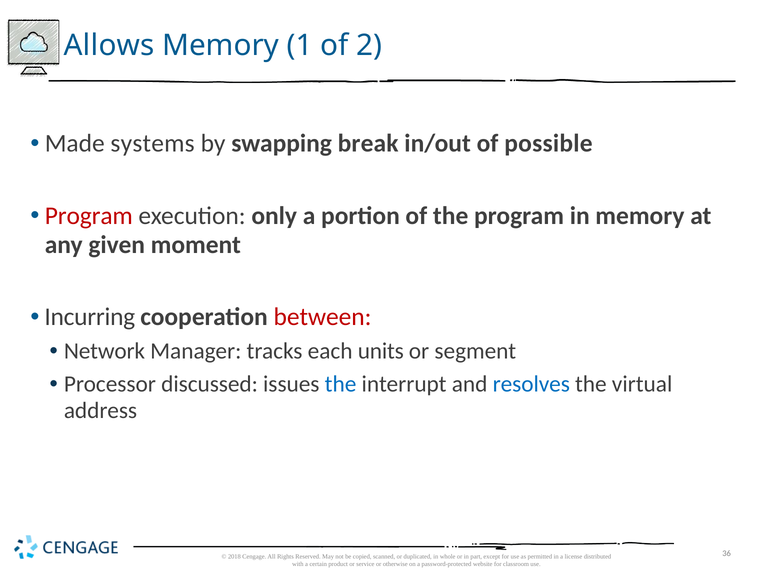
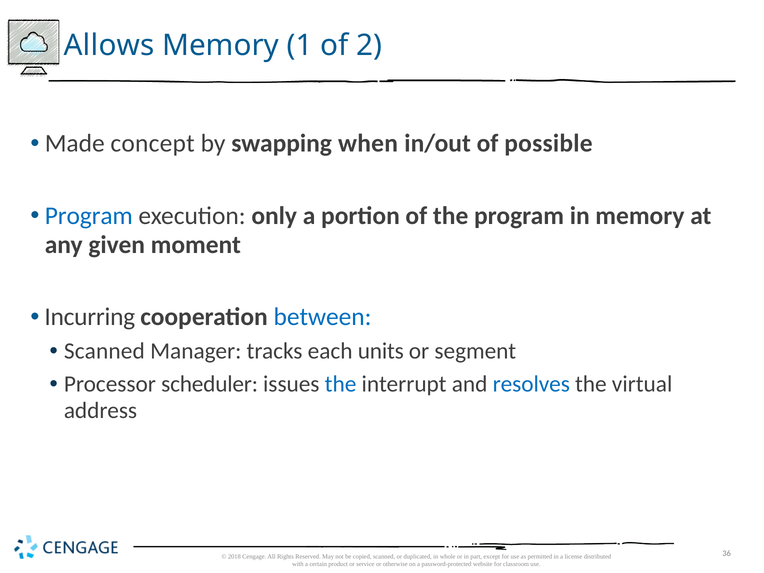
systems: systems -> concept (153, 143)
break: break -> when (368, 143)
Program colour: red -> blue (89, 216)
between colour: red -> blue (323, 317)
Network: Network -> Scanned (104, 351)
discussed: discussed -> scheduler (210, 384)
